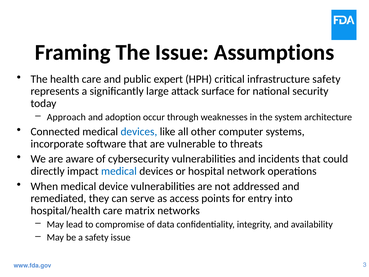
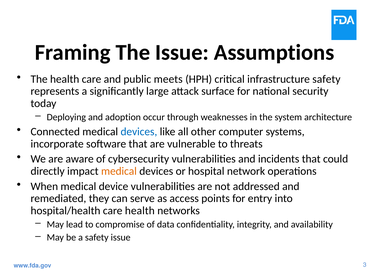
expert: expert -> meets (168, 79)
Approach: Approach -> Deploying (66, 117)
medical colour: blue -> orange (119, 171)
care matrix: matrix -> health (140, 210)
